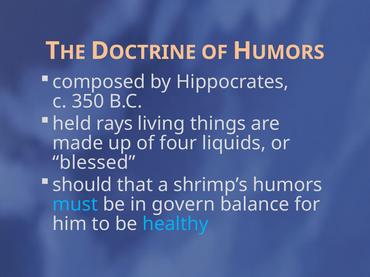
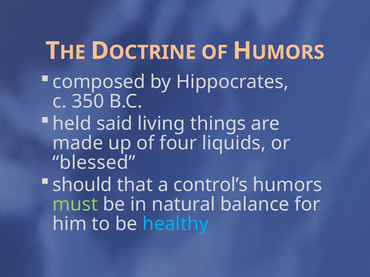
rays: rays -> said (114, 124)
shrimp’s: shrimp’s -> control’s (211, 185)
must colour: light blue -> light green (75, 205)
govern: govern -> natural (184, 205)
